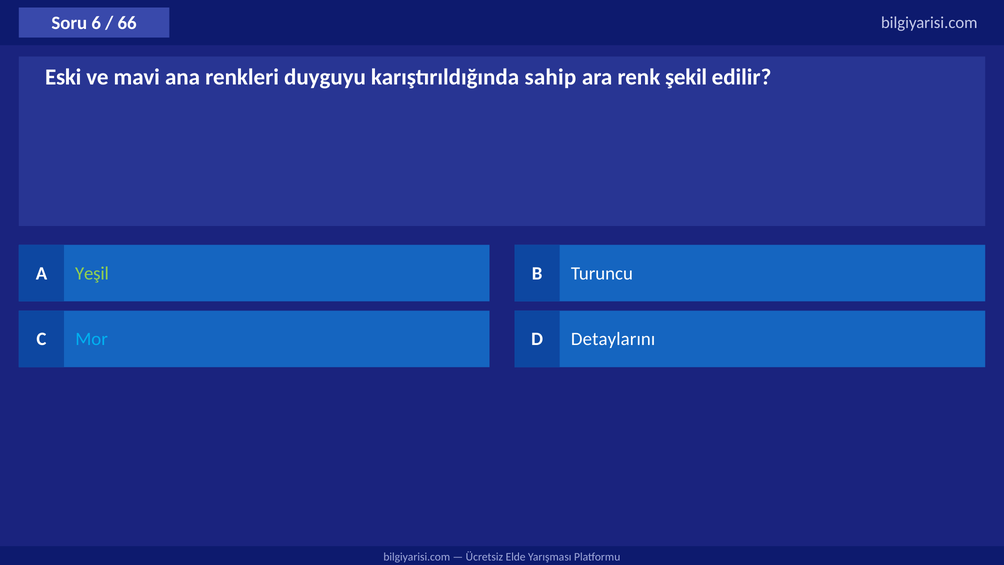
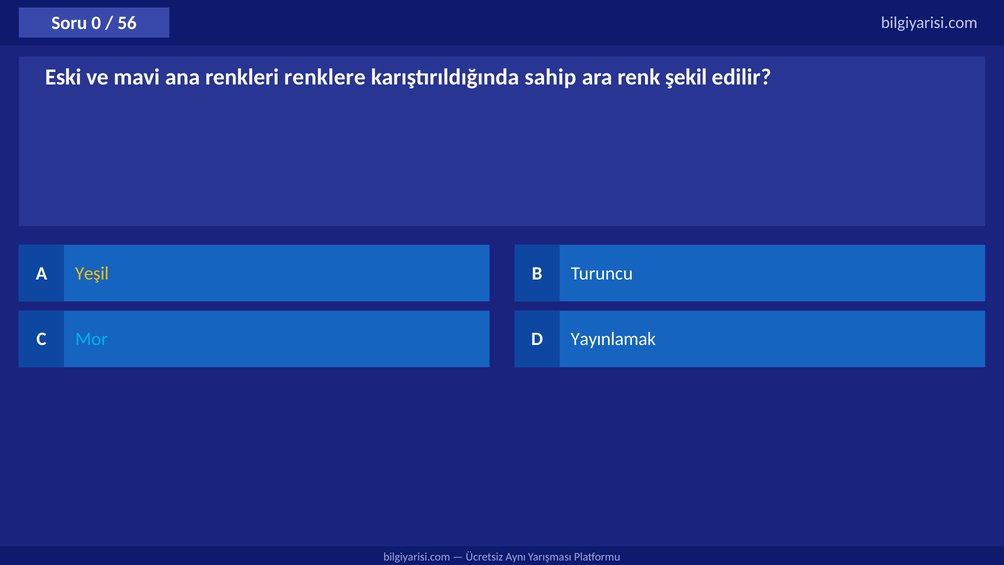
6: 6 -> 0 (96, 23)
66: 66 -> 56 (127, 23)
duyguyu: duyguyu -> renklere (325, 77)
Yeşil colour: light green -> yellow (92, 273)
Detaylarını: Detaylarını -> Yayınlamak (613, 339)
Elde: Elde -> Aynı (516, 557)
